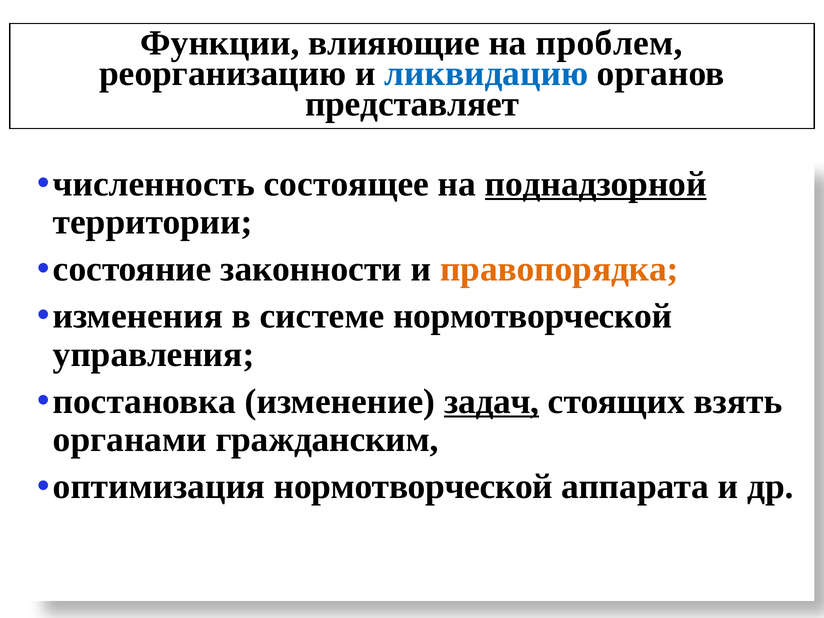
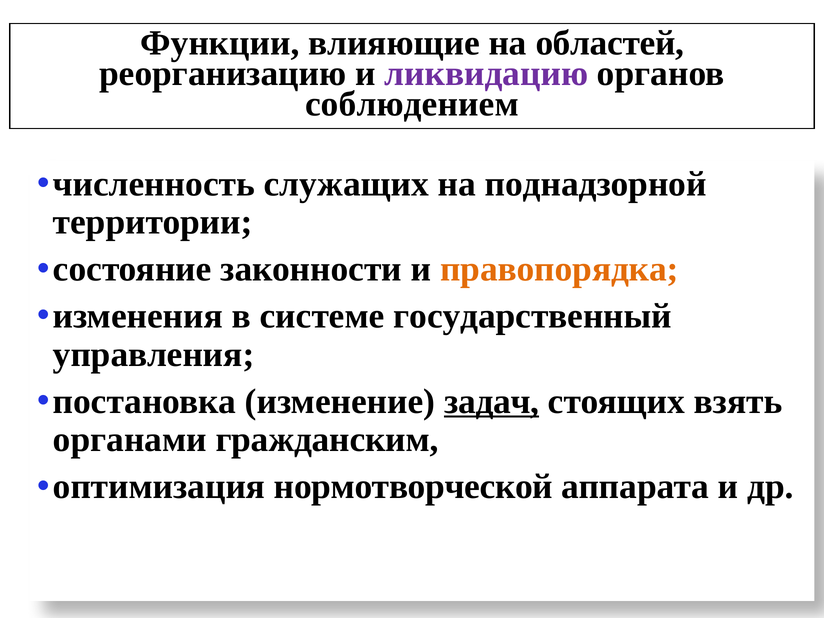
проблем: проблем -> областей (610, 43)
ликвидацию colour: blue -> purple (486, 74)
представляет: представляет -> соблюдением (412, 104)
состоящее: состоящее -> служащих (346, 184)
поднадзорной underline: present -> none (596, 184)
системе нормотворческой: нормотворческой -> государственный (533, 316)
